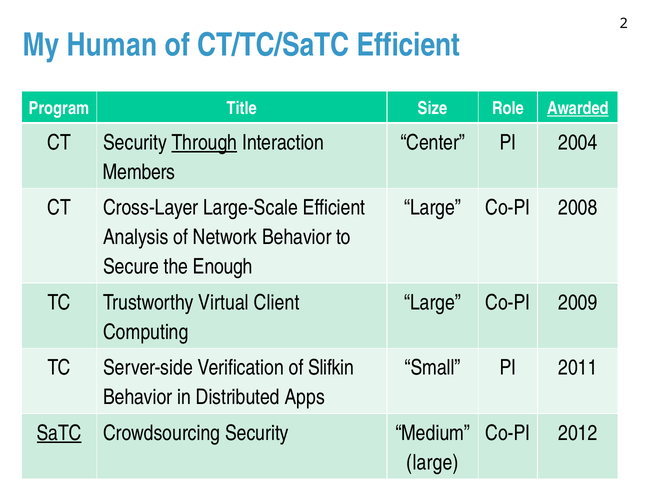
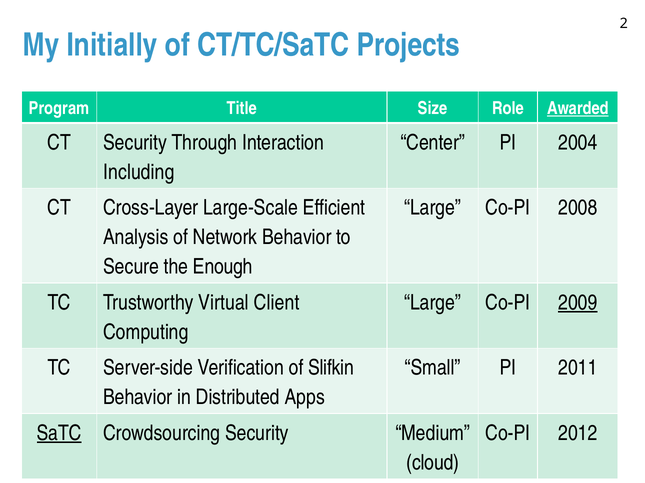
Human: Human -> Initially (112, 45)
CT/TC/SaTC Efficient: Efficient -> Projects (408, 45)
Through underline: present -> none (204, 143)
Members: Members -> Including (139, 172)
2009 underline: none -> present (578, 303)
large: large -> cloud (433, 463)
